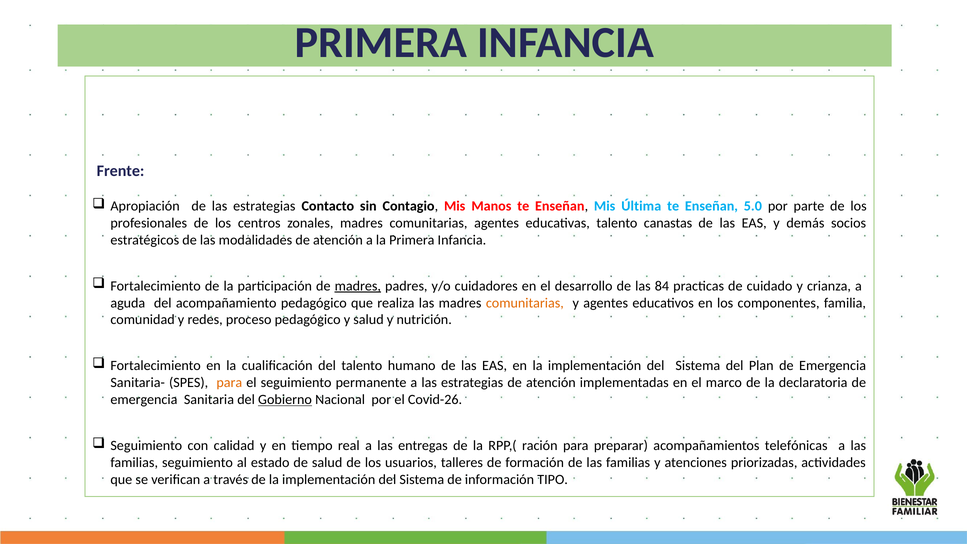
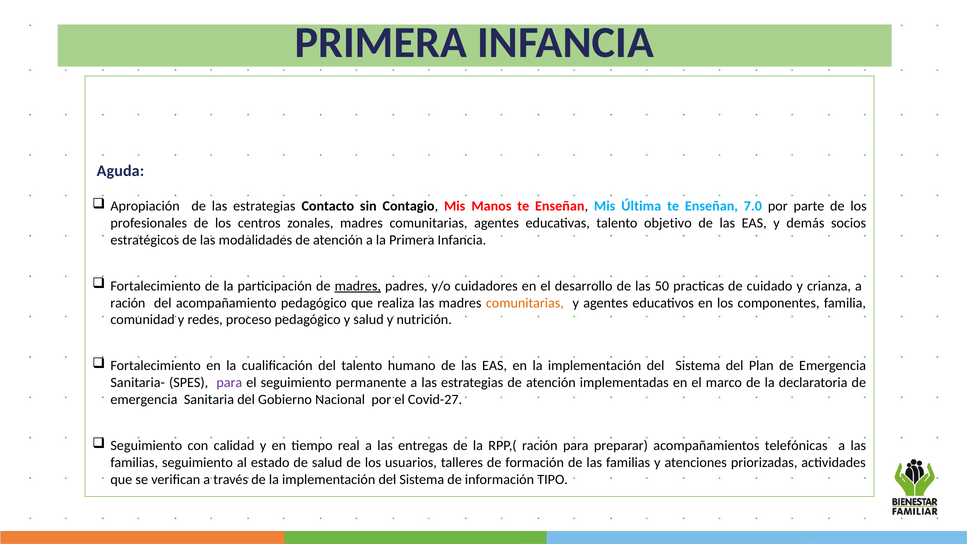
Frente: Frente -> Aguda (120, 171)
5.0: 5.0 -> 7.0 (753, 206)
canastas: canastas -> objetivo (668, 223)
84: 84 -> 50 (662, 286)
aguda: aguda -> ración (128, 303)
para colour: orange -> purple (229, 383)
Gobierno underline: present -> none (285, 400)
Covid-26: Covid-26 -> Covid-27 (435, 400)
